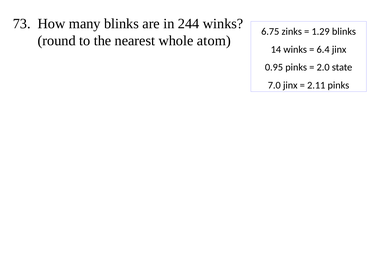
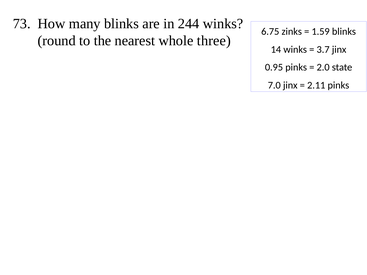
1.29: 1.29 -> 1.59 (321, 32)
atom: atom -> three (214, 41)
6.4: 6.4 -> 3.7 (323, 50)
